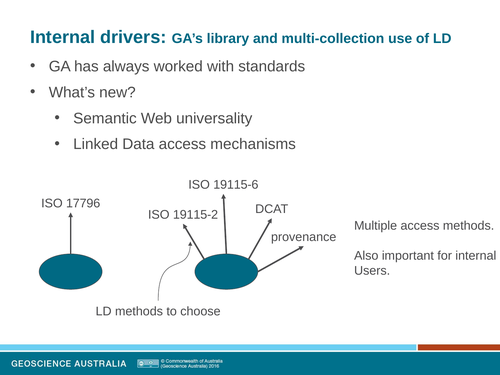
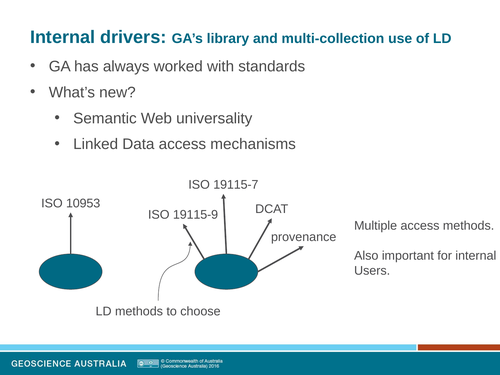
19115-6: 19115-6 -> 19115-7 (236, 185)
17796: 17796 -> 10953 (83, 203)
19115-2: 19115-2 -> 19115-9 (196, 215)
